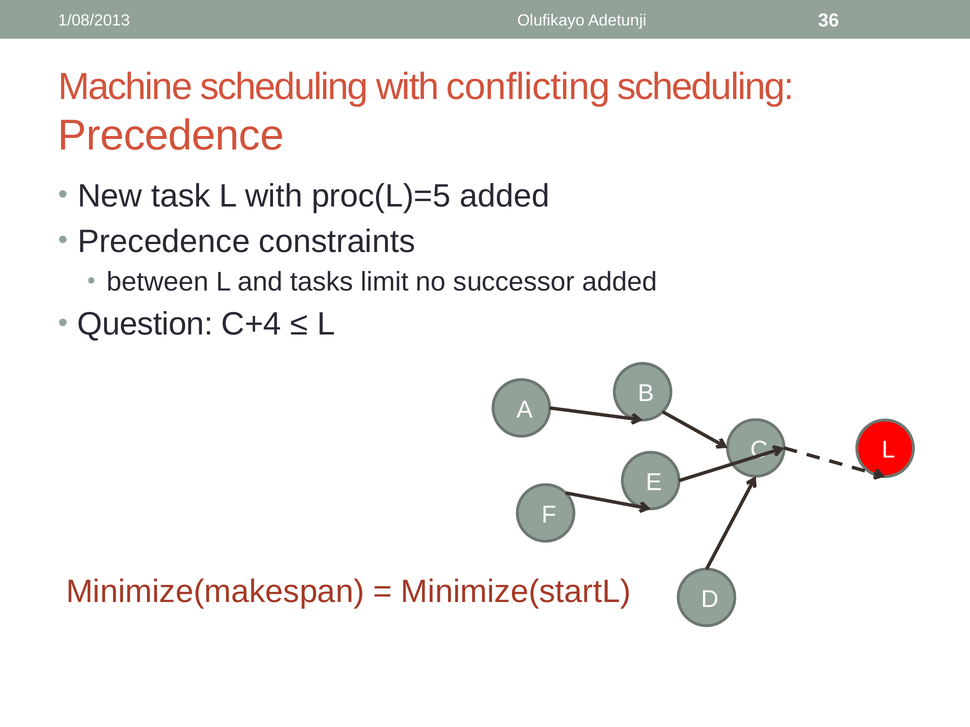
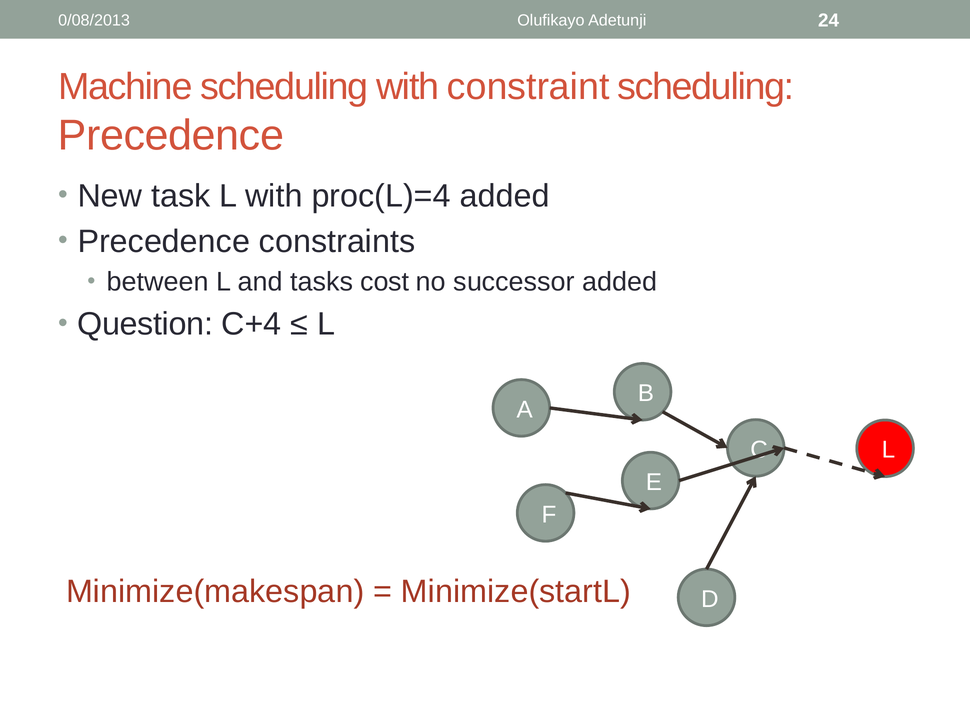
1/08/2013: 1/08/2013 -> 0/08/2013 (94, 20)
36: 36 -> 24 (829, 21)
conflicting: conflicting -> constraint (528, 87)
proc(L)=5: proc(L)=5 -> proc(L)=4 (381, 196)
limit: limit -> cost (385, 282)
